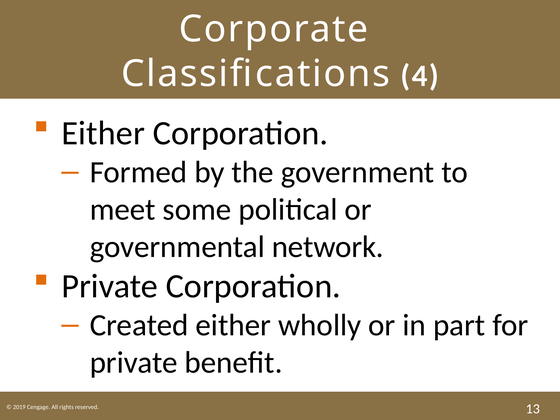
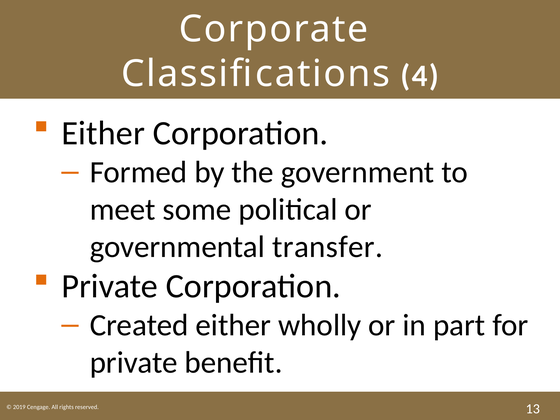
network: network -> transfer (328, 247)
